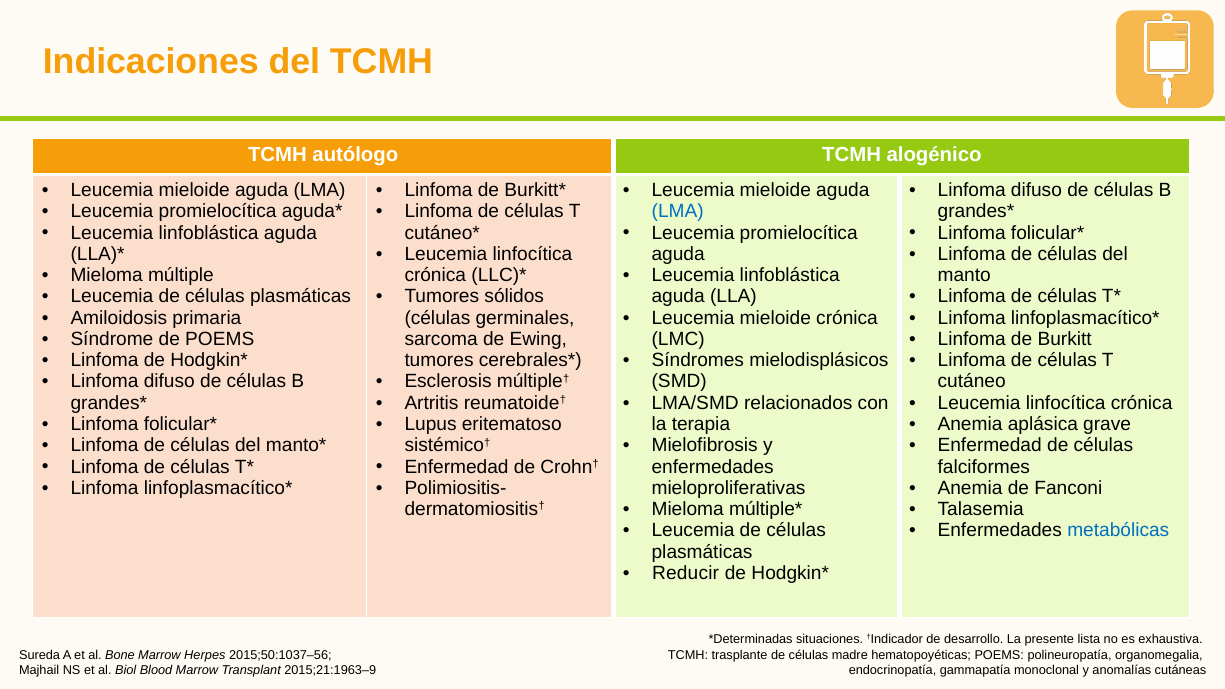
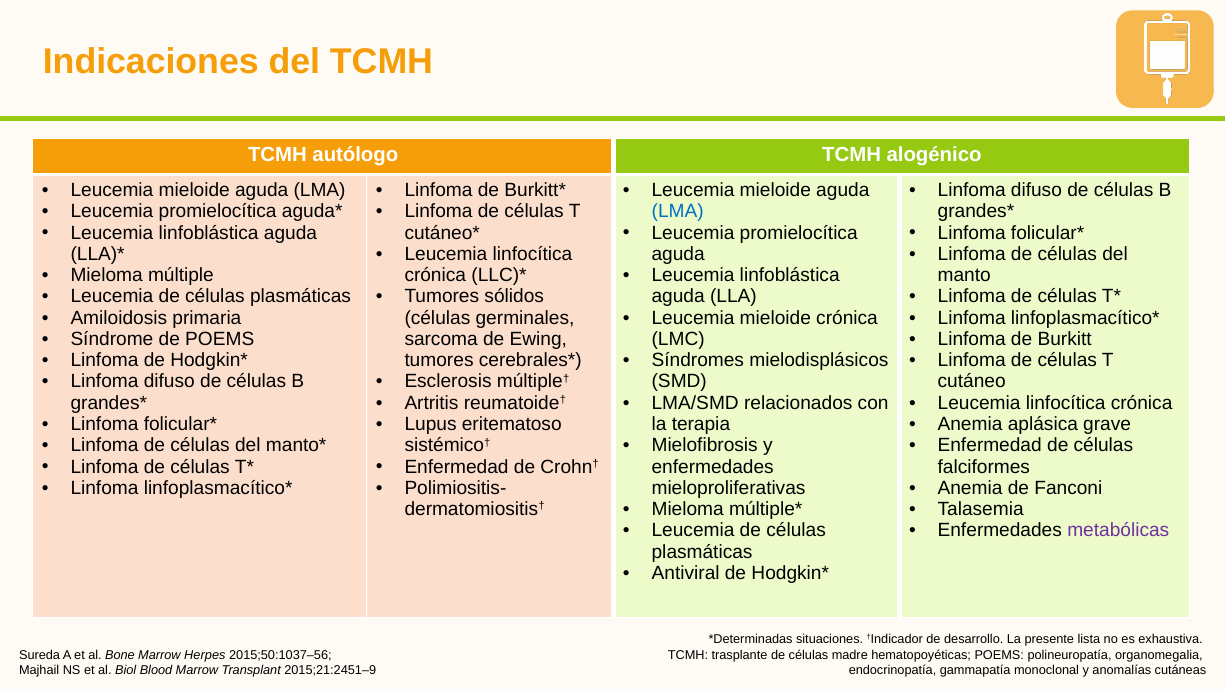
metabólicas colour: blue -> purple (1118, 531)
Reducir: Reducir -> Antiviral (686, 573)
2015;21:1963–9: 2015;21:1963–9 -> 2015;21:2451–9 (330, 670)
